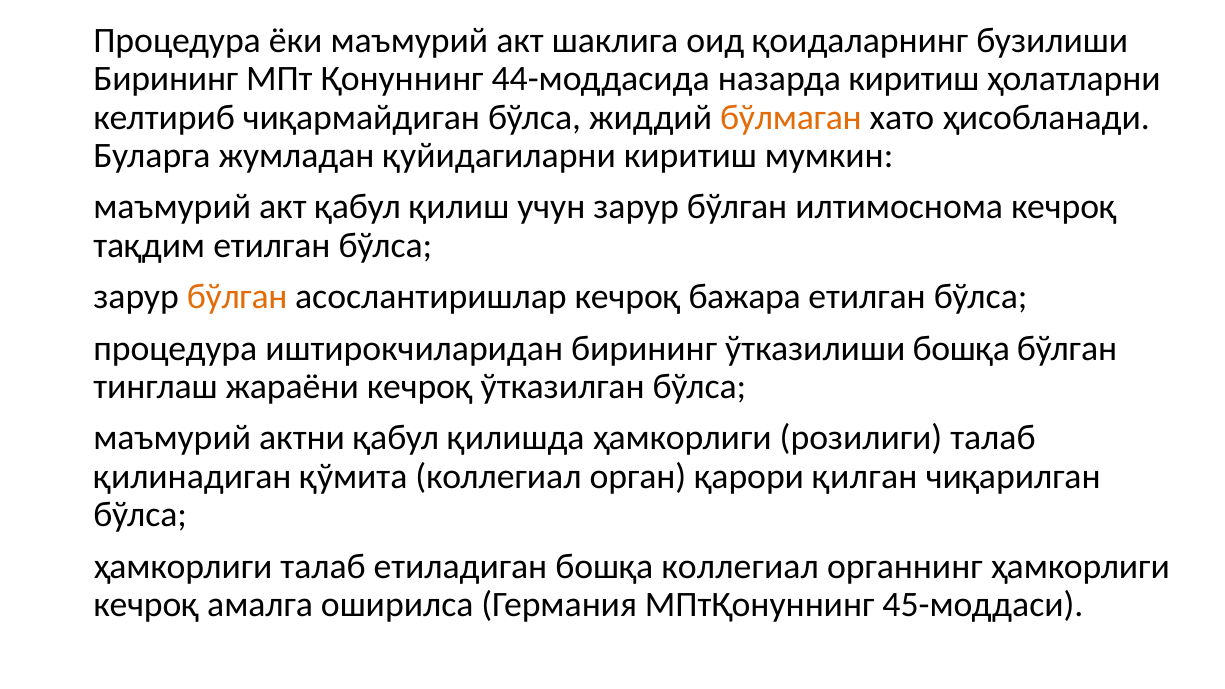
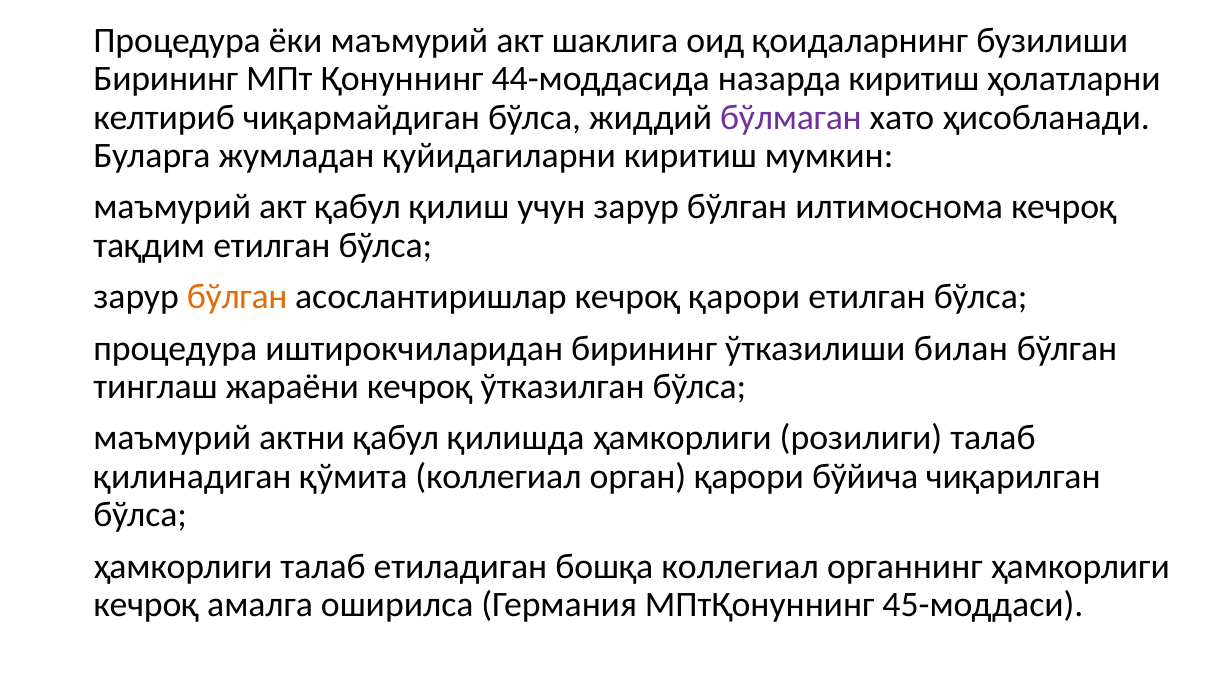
бўлмаган colour: orange -> purple (791, 117)
кечроқ бажара: бажара -> қарори (744, 297)
ўтказилиши бошқа: бошқа -> билан (961, 348)
қилган: қилган -> бўйича (865, 477)
